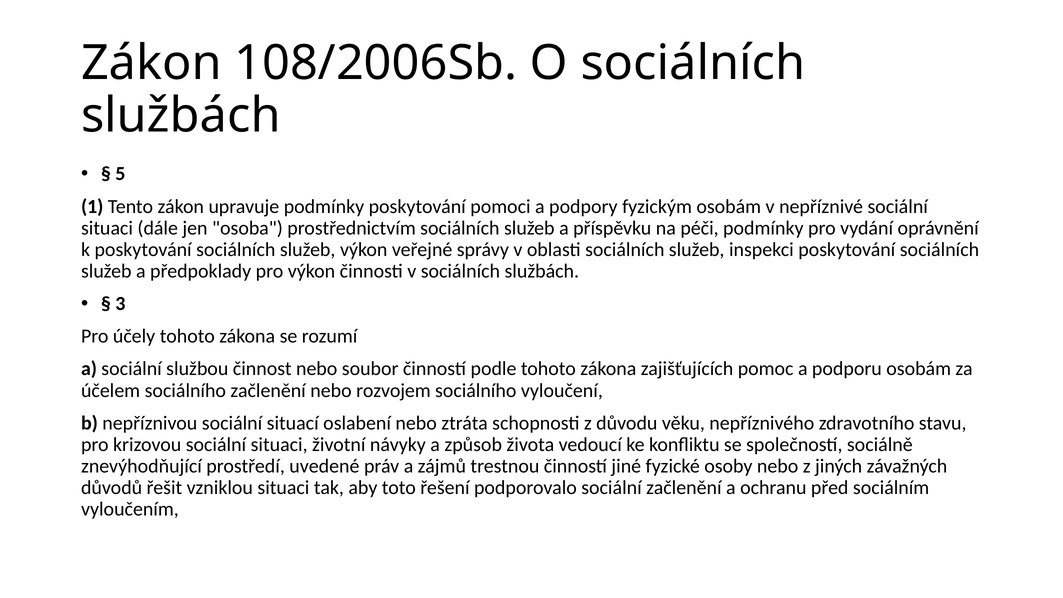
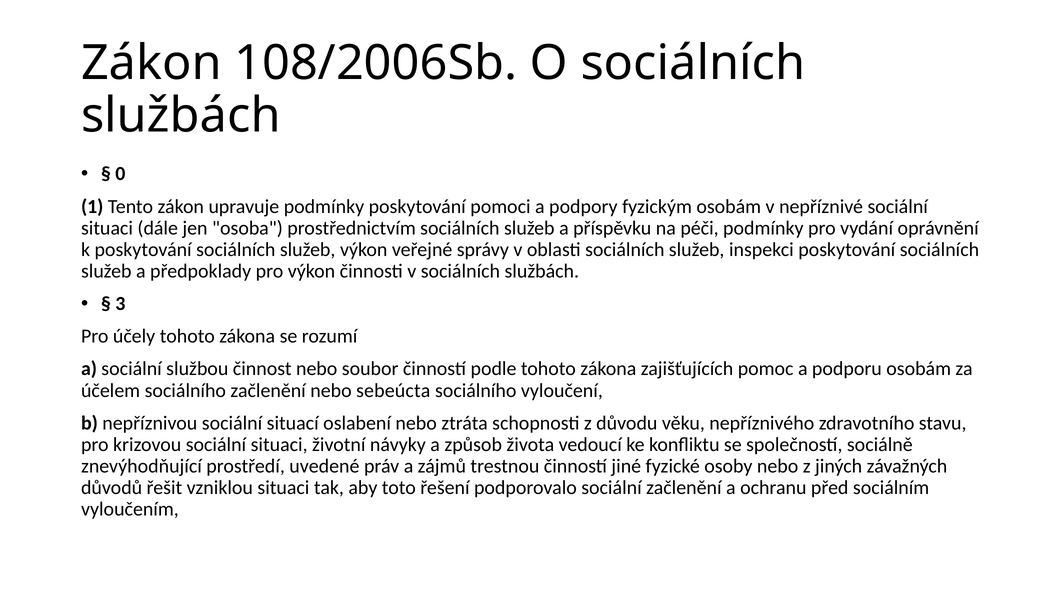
5: 5 -> 0 (120, 174)
rozvojem: rozvojem -> sebeúcta (393, 390)
